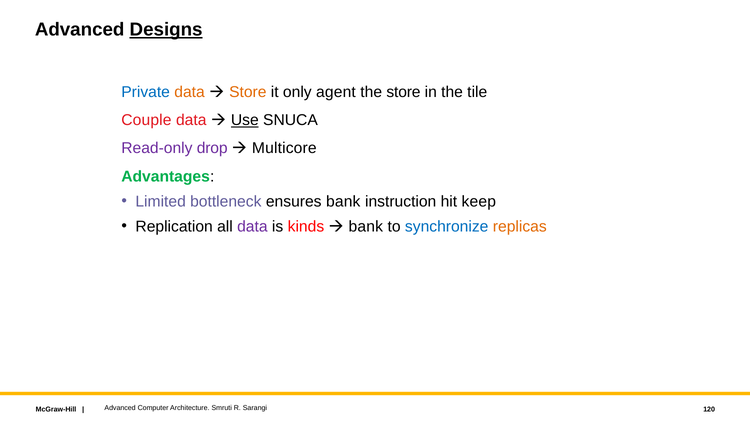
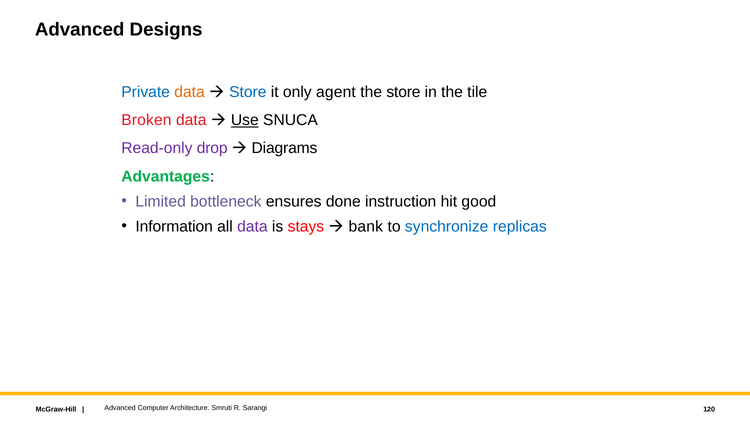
Designs underline: present -> none (166, 30)
Store colour: orange -> blue (248, 92)
Couple: Couple -> Broken (146, 120)
Multicore: Multicore -> Diagrams (284, 148)
ensures bank: bank -> done (343, 201)
keep: keep -> good (479, 201)
Replication: Replication -> Information (174, 226)
kinds: kinds -> stays (306, 226)
replicas colour: orange -> blue (520, 226)
